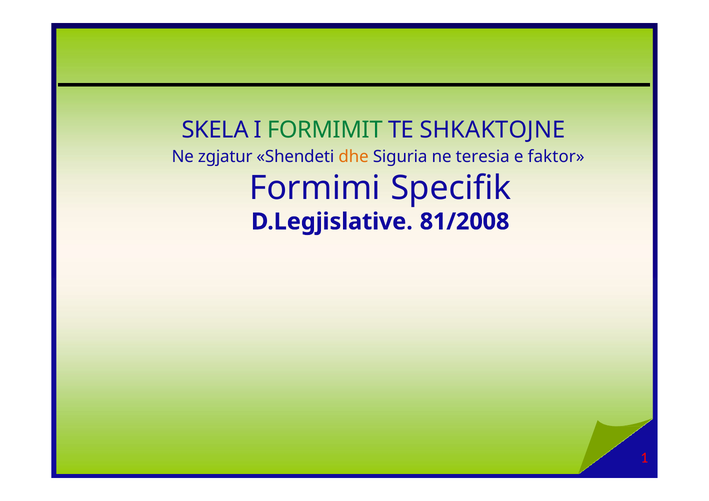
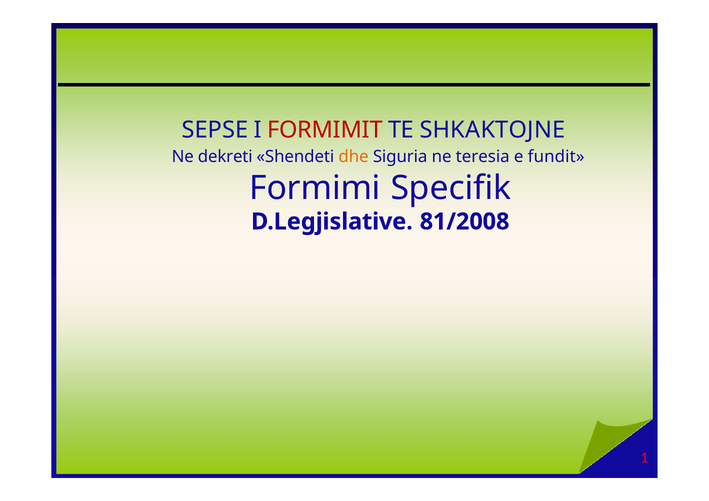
SKELA: SKELA -> SEPSE (215, 130)
FORMIMIT colour: green -> red (325, 130)
zgjatur: zgjatur -> dekreti (225, 156)
faktor: faktor -> fundit (556, 156)
